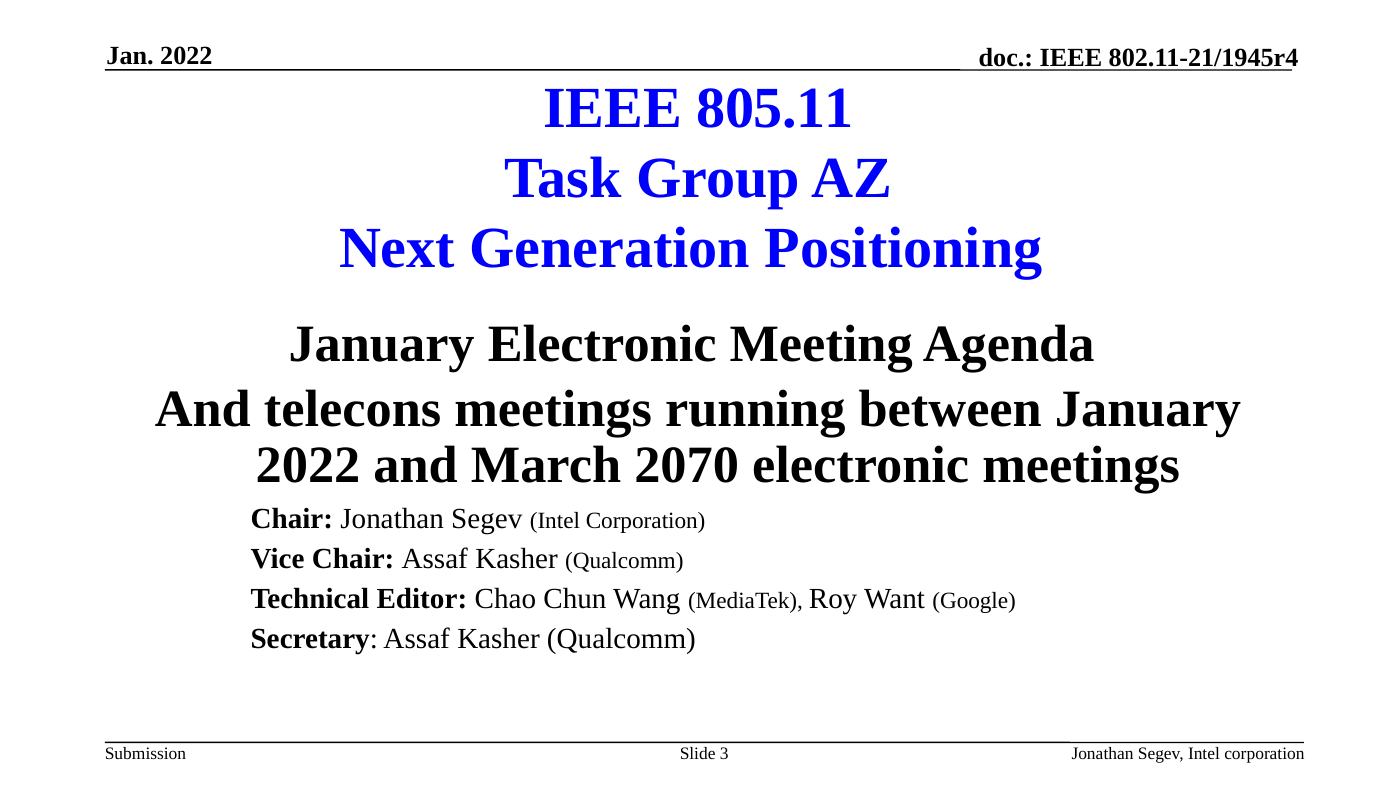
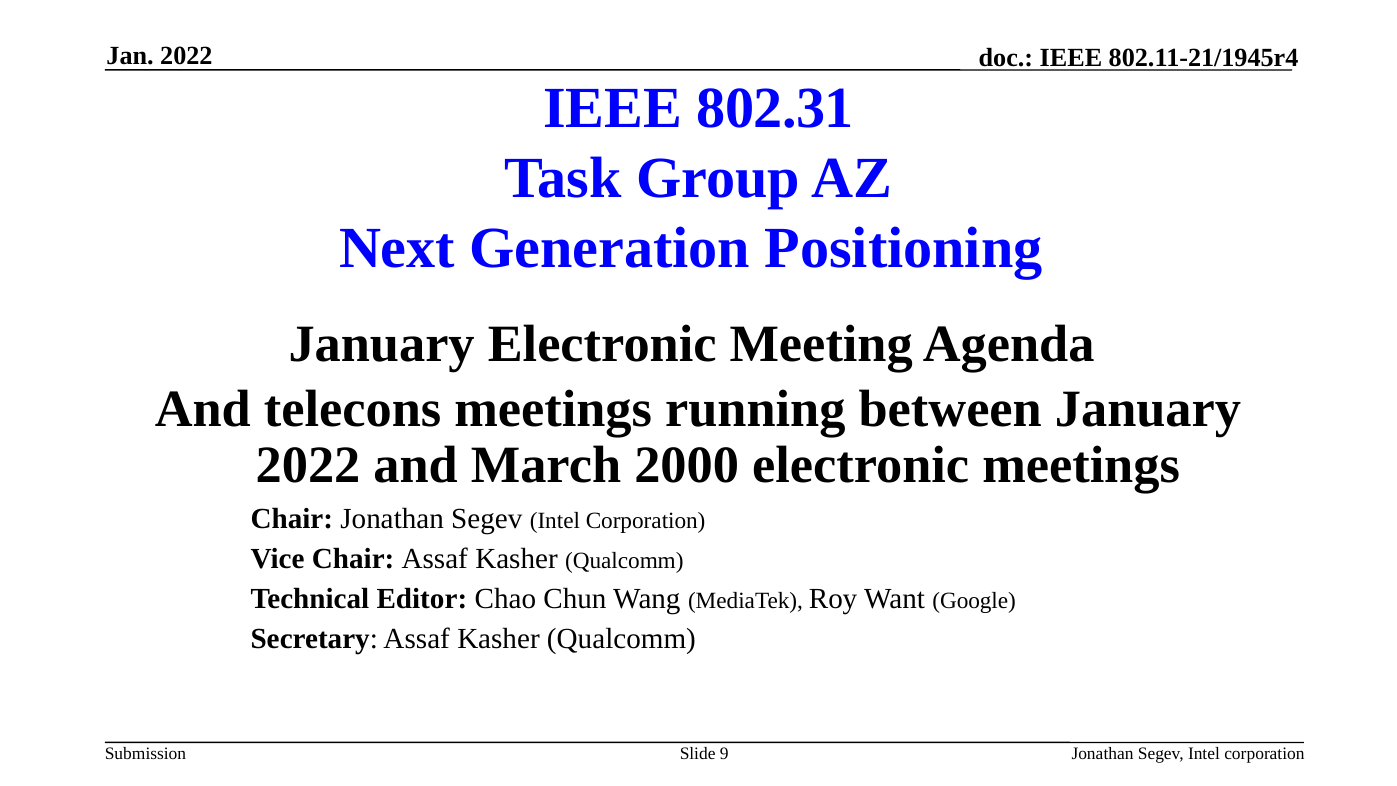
805.11: 805.11 -> 802.31 (775, 108)
2070: 2070 -> 2000 (687, 466)
3: 3 -> 9 (724, 754)
